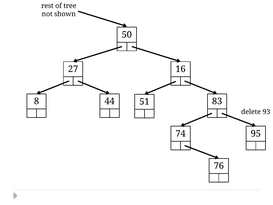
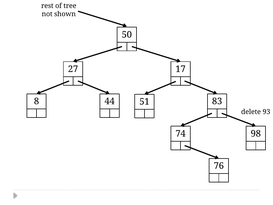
16: 16 -> 17 (181, 69)
95: 95 -> 98 (256, 133)
